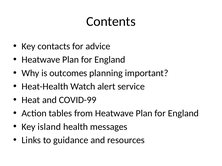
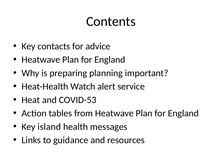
outcomes: outcomes -> preparing (68, 73)
COVID-99: COVID-99 -> COVID-53 (78, 100)
